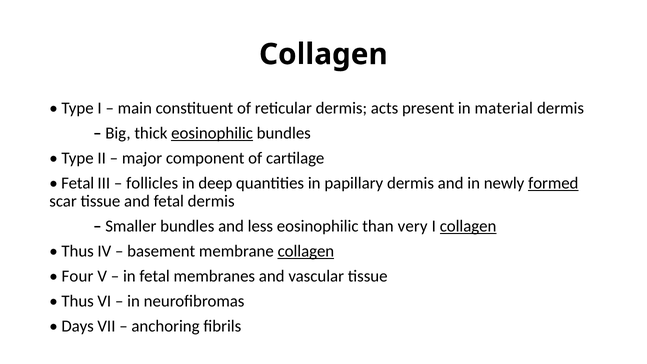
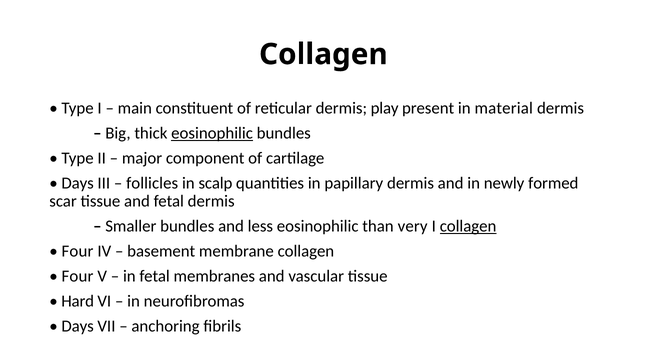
acts: acts -> play (385, 108)
Fetal: Fetal -> Days (78, 183)
deep: deep -> scalp (215, 183)
formed underline: present -> none (553, 183)
Thus: Thus -> Four (77, 251)
collagen underline: present -> none (306, 251)
Thus: Thus -> Hard (78, 301)
